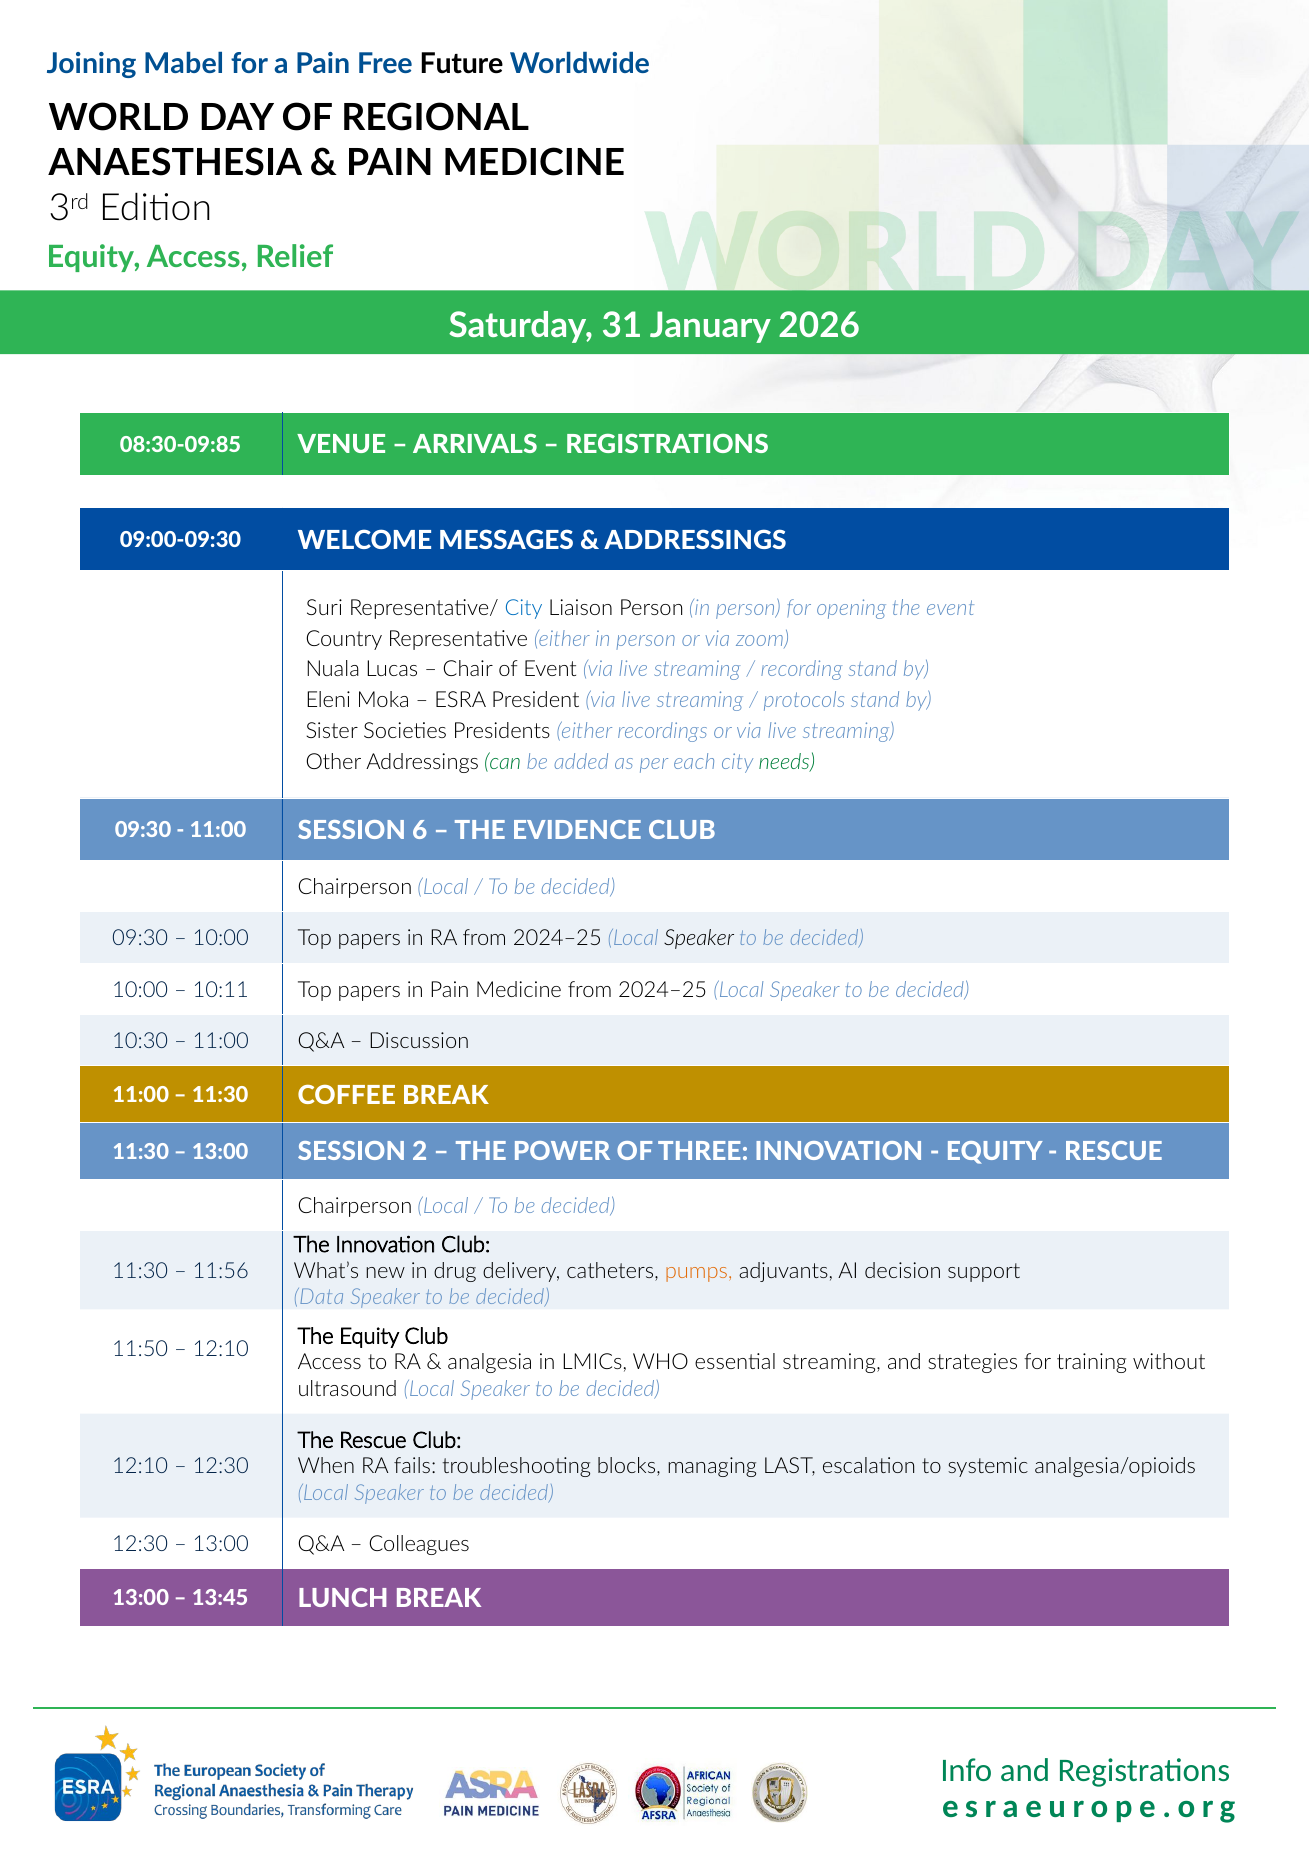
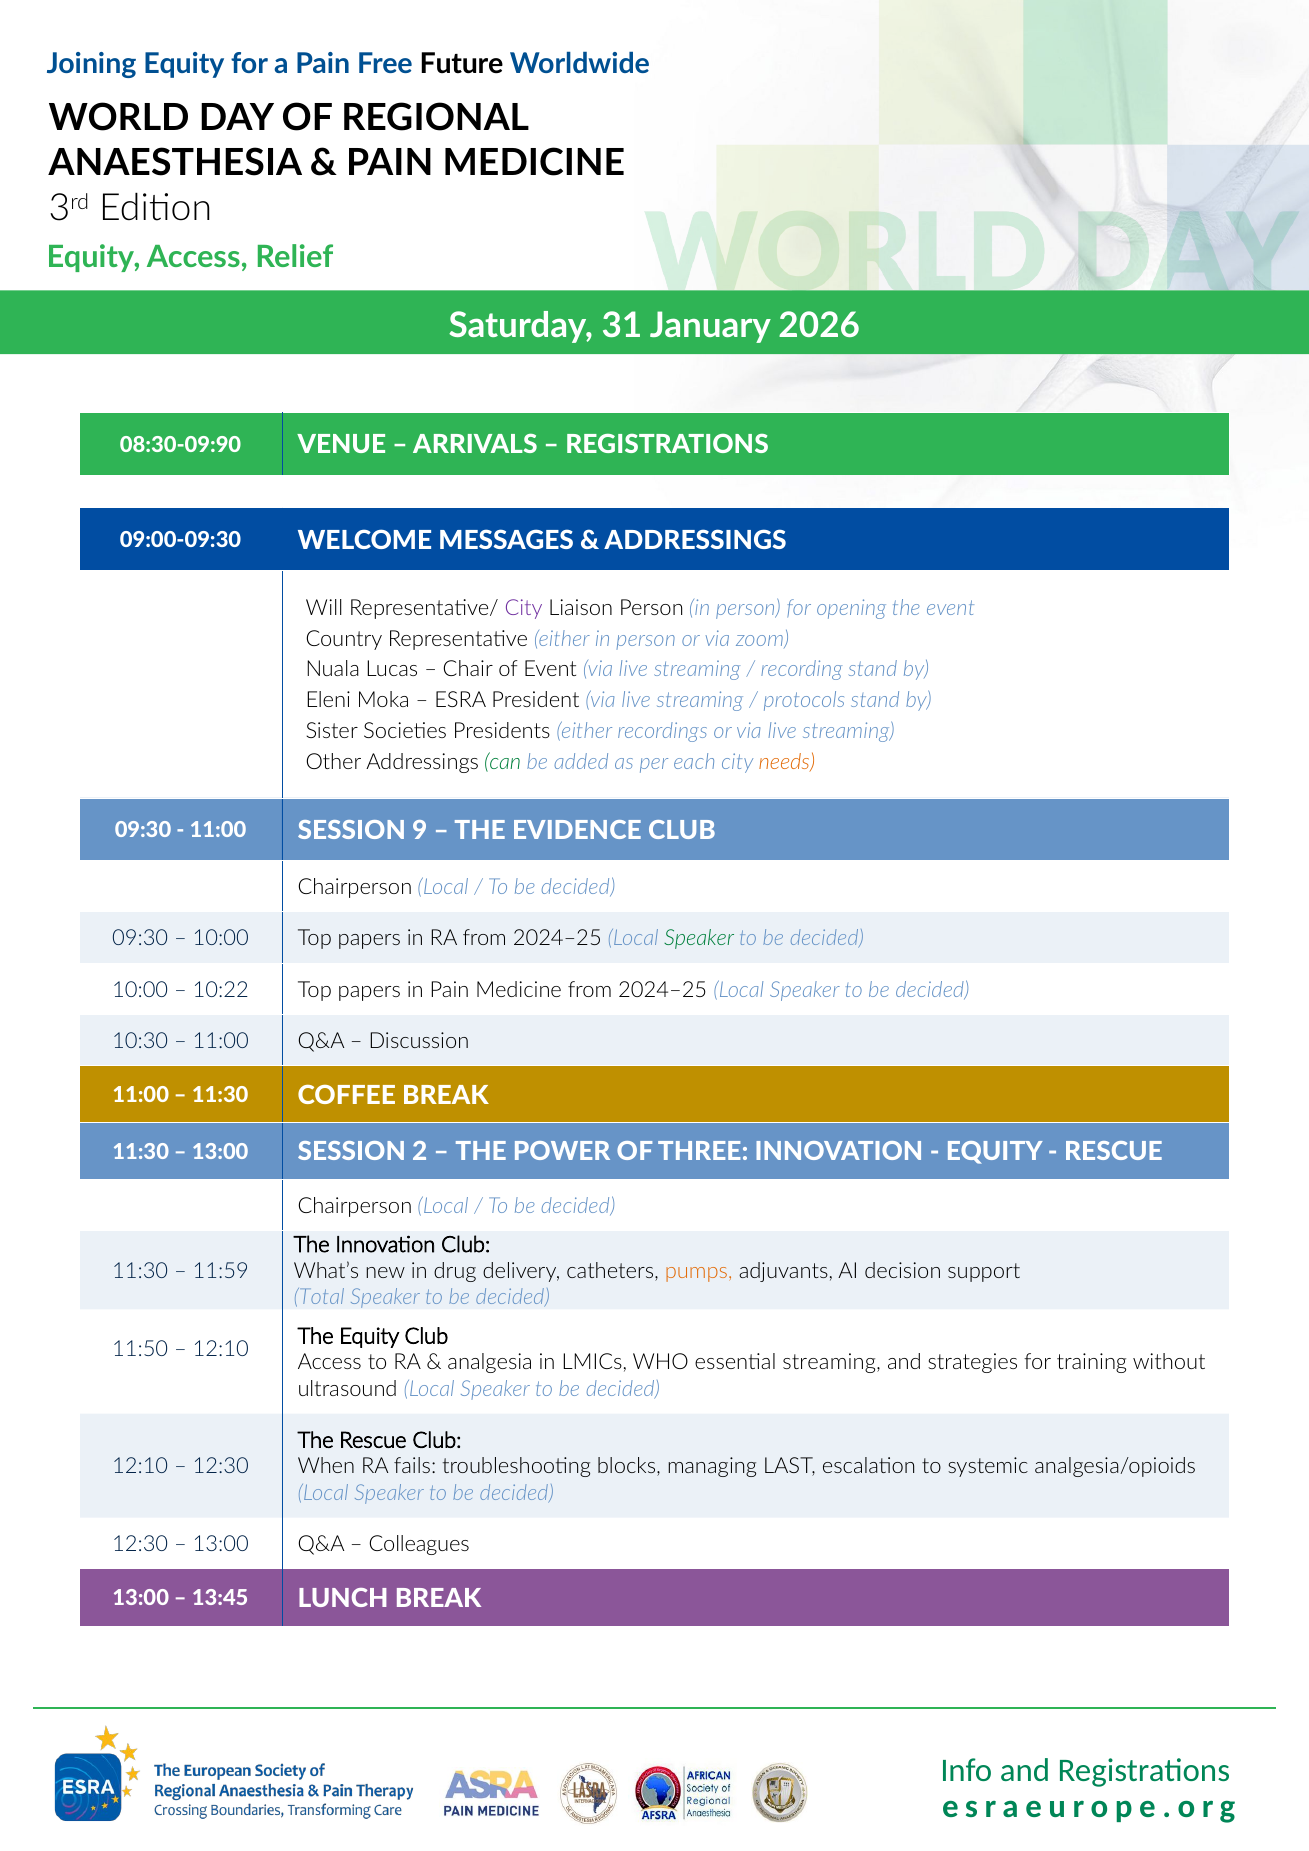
Joining Mabel: Mabel -> Equity (184, 64)
08:30-09:85: 08:30-09:85 -> 08:30-09:90 (181, 445)
Suri: Suri -> Will (324, 608)
City colour: blue -> purple (524, 608)
needs colour: green -> orange (787, 762)
6: 6 -> 9 (420, 831)
Speaker colour: black -> green (699, 939)
10:11: 10:11 -> 10:22 (221, 990)
11:56: 11:56 -> 11:59 (221, 1271)
Data: Data -> Total (319, 1298)
